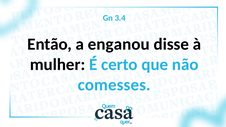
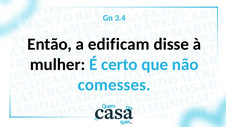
enganou: enganou -> edificam (119, 44)
